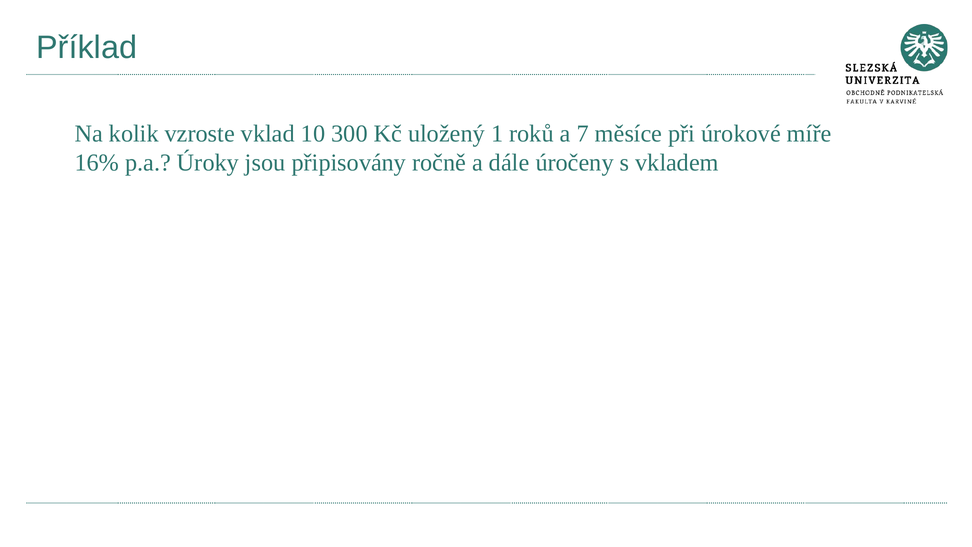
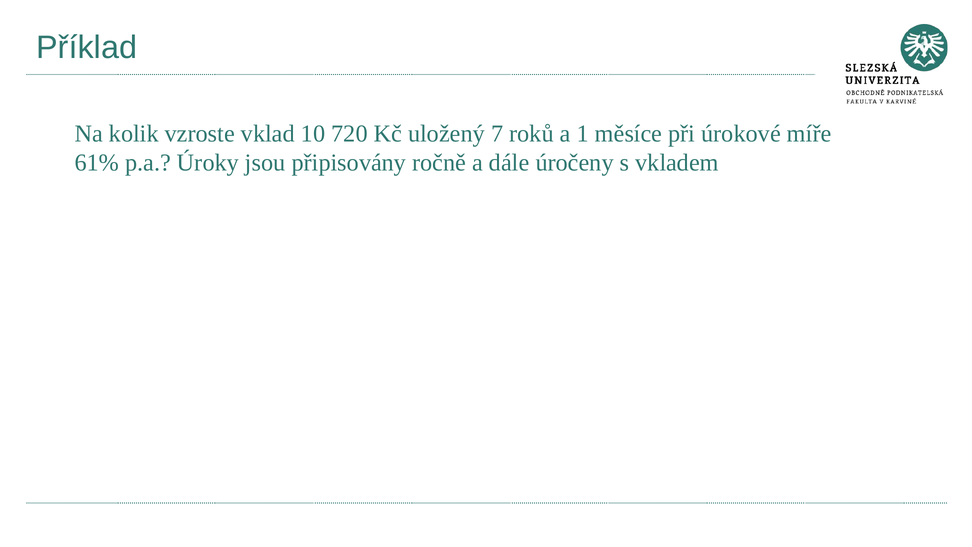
300: 300 -> 720 (350, 134)
1: 1 -> 7 (497, 134)
7: 7 -> 1 (583, 134)
16%: 16% -> 61% (97, 163)
